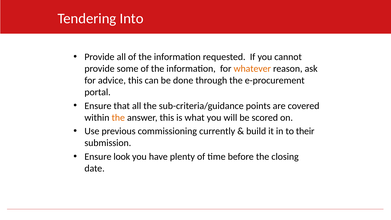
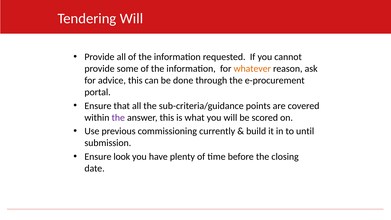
Tendering Into: Into -> Will (132, 19)
the colour: orange -> purple (118, 118)
their: their -> until (305, 131)
